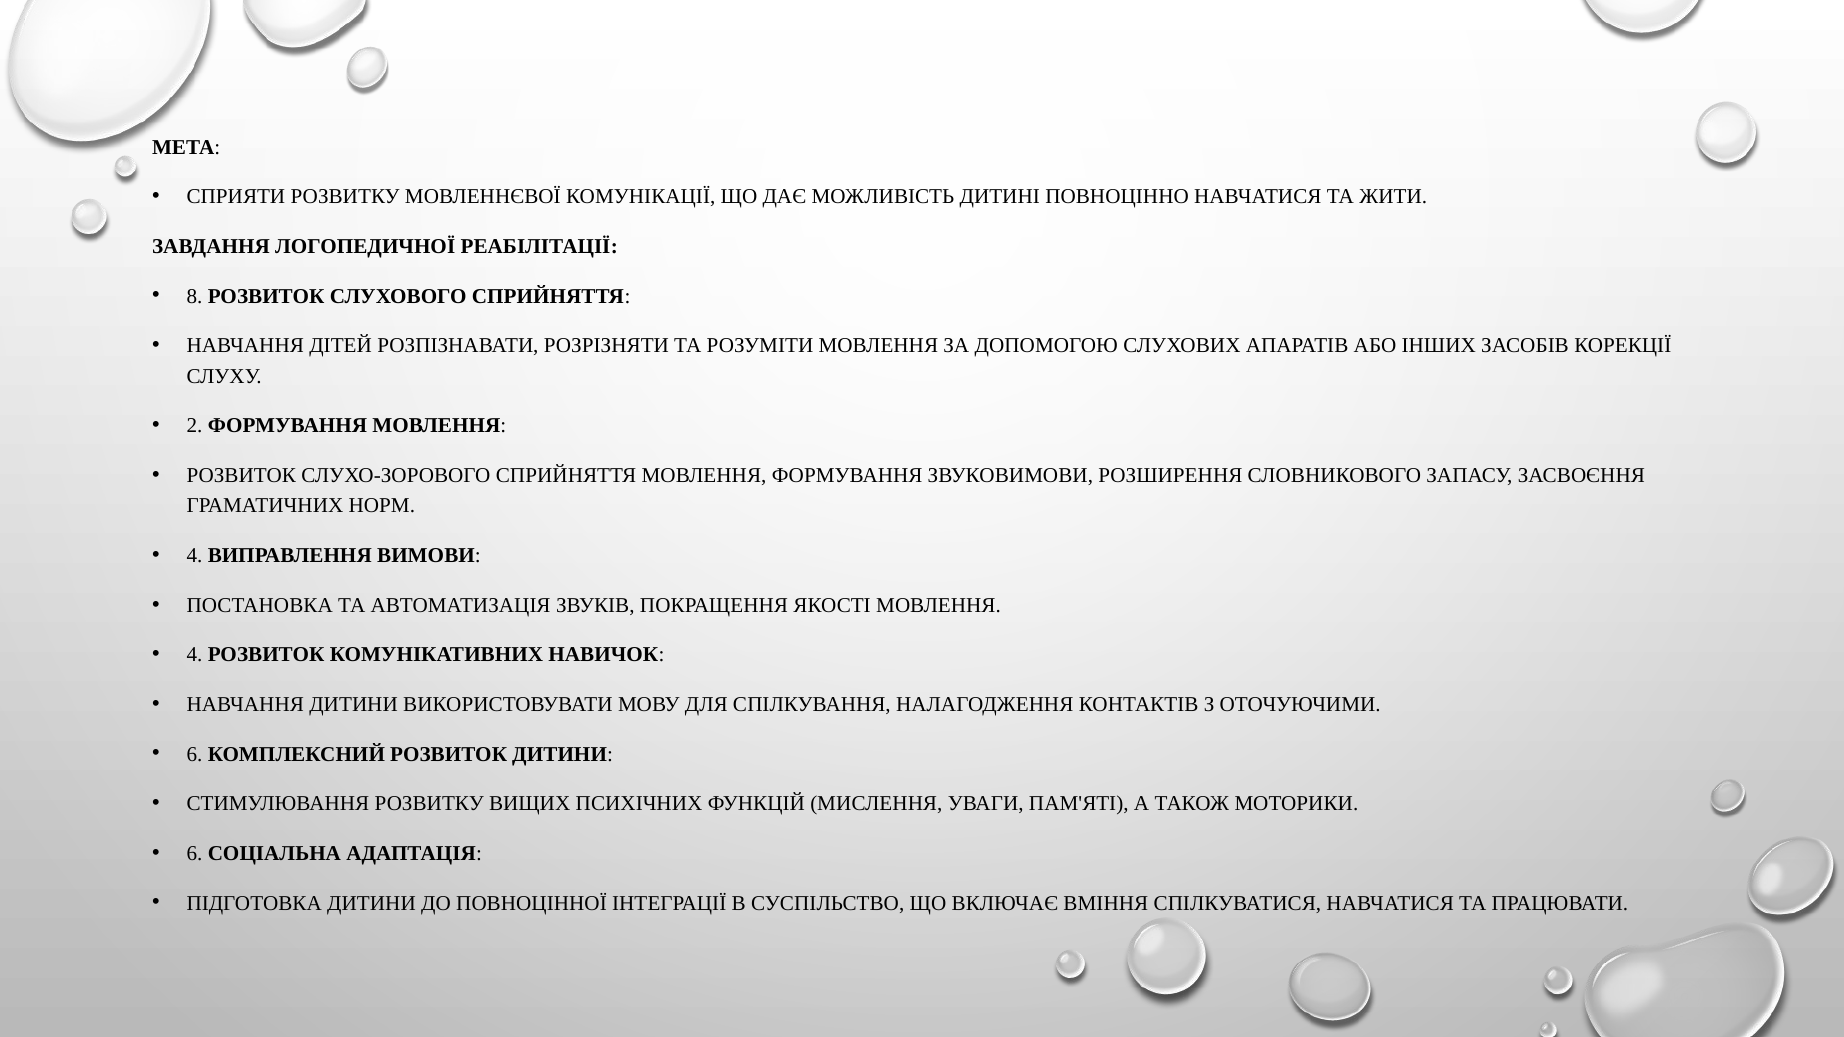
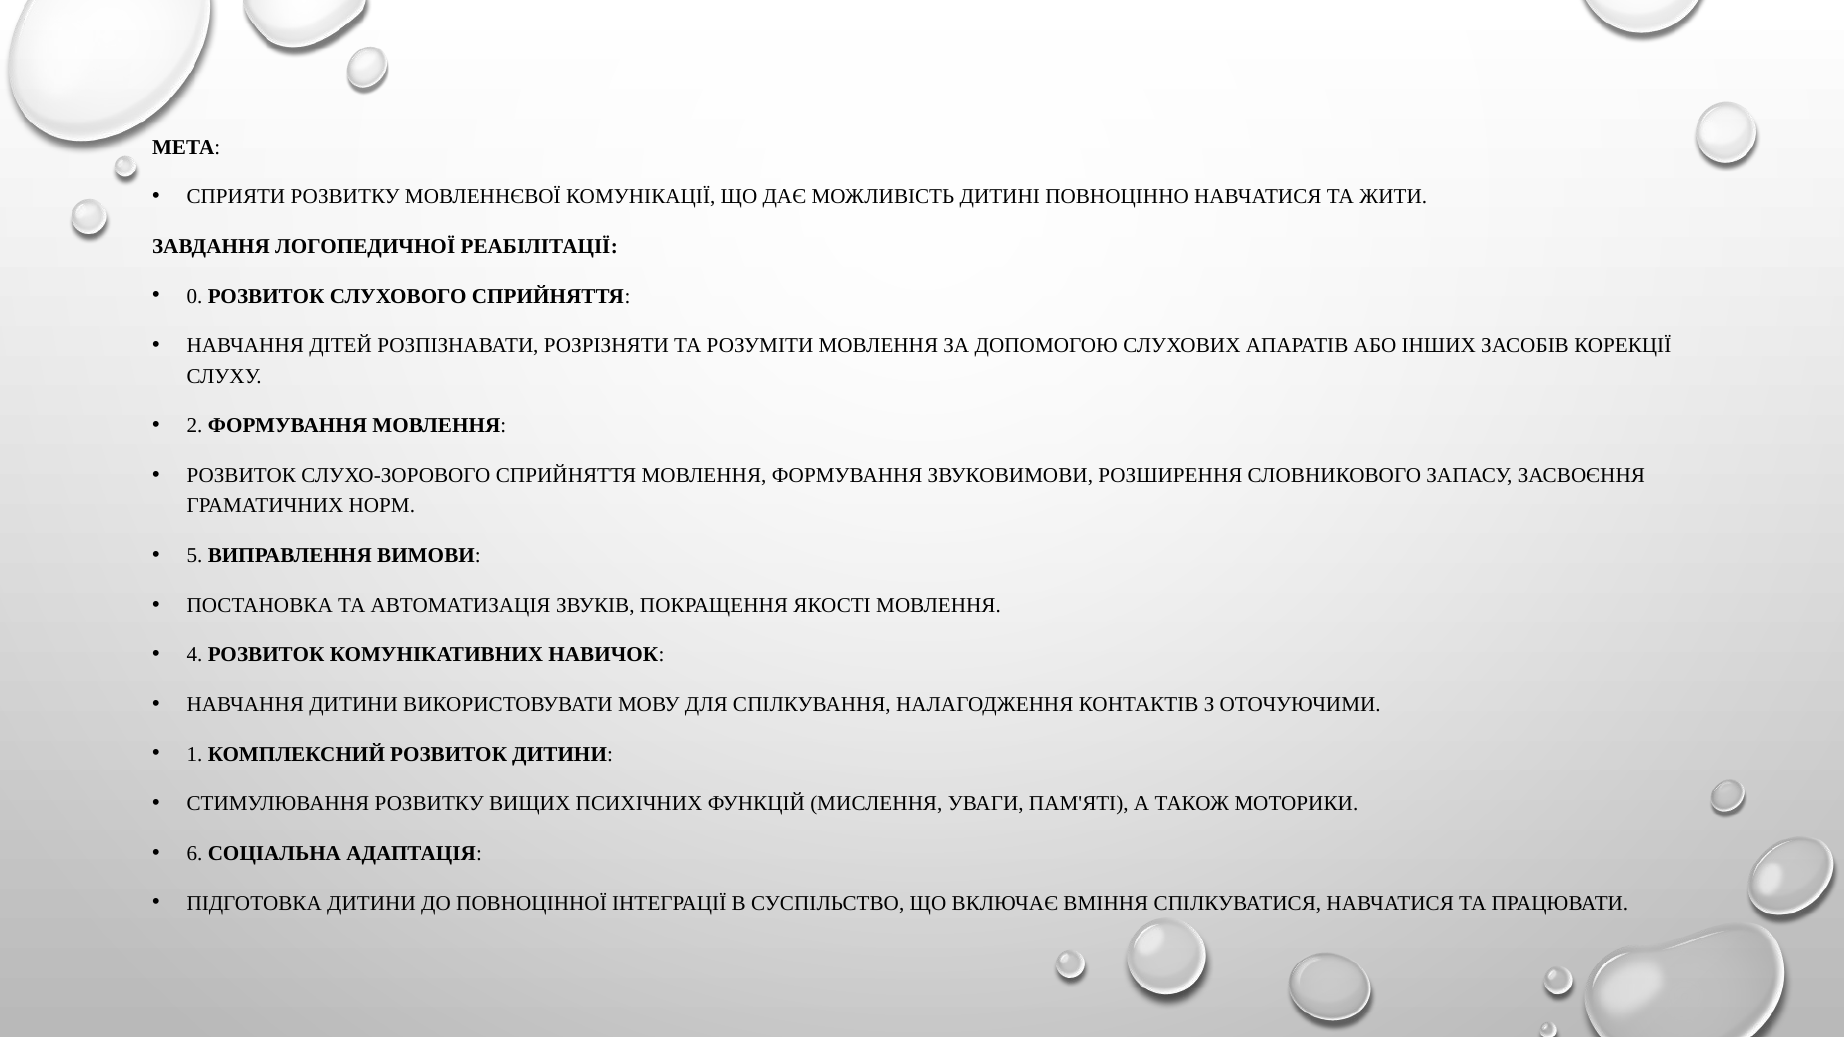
8: 8 -> 0 (195, 296)
4: 4 -> 5 (195, 556)
6: 6 -> 1 (195, 754)
